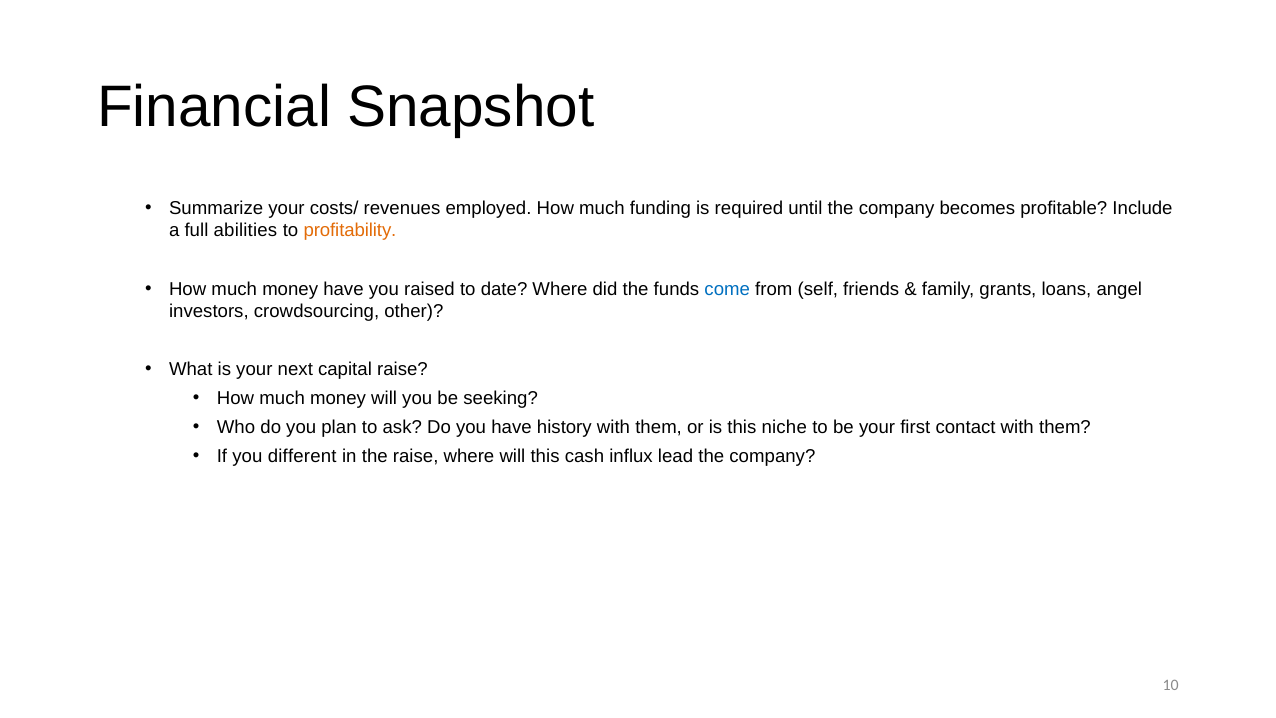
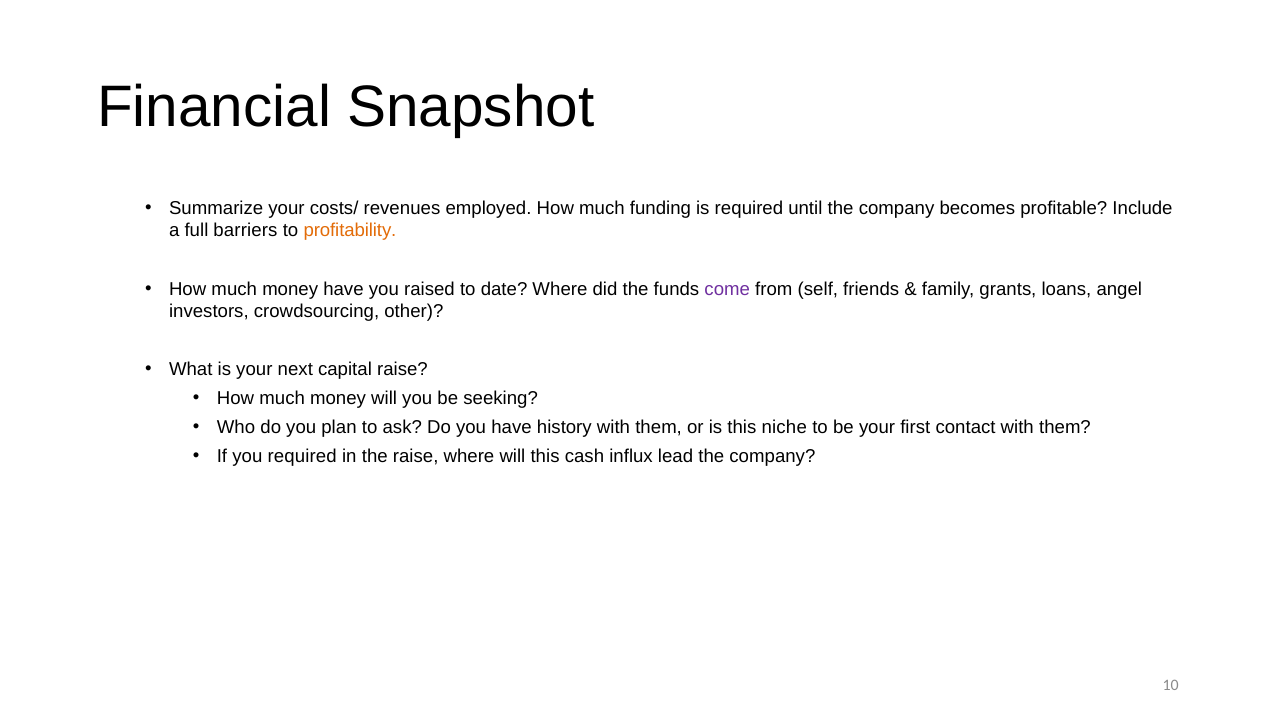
abilities: abilities -> barriers (245, 231)
come colour: blue -> purple (727, 289)
you different: different -> required (302, 456)
